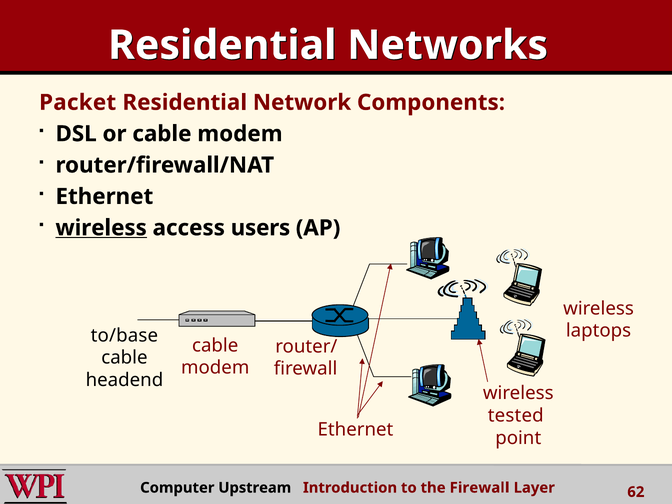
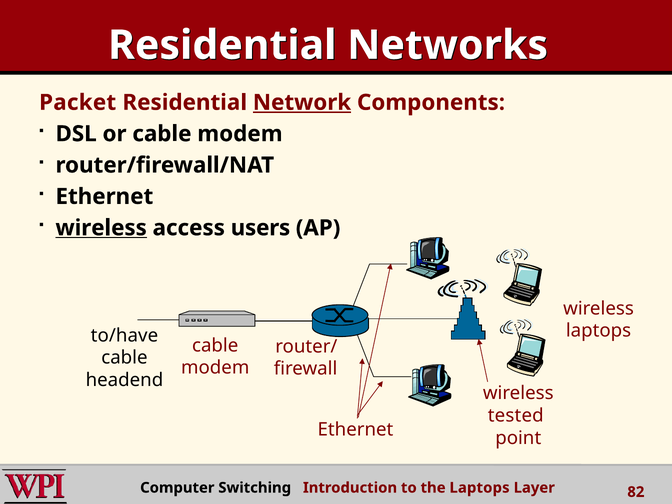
Network underline: none -> present (302, 102)
to/base: to/base -> to/have (124, 335)
Upstream: Upstream -> Switching (255, 488)
the Firewall: Firewall -> Laptops (480, 488)
62: 62 -> 82 (636, 492)
